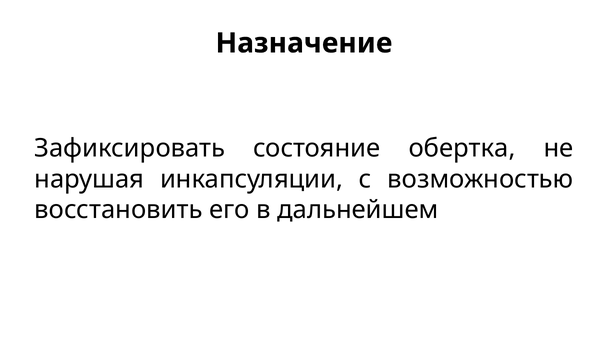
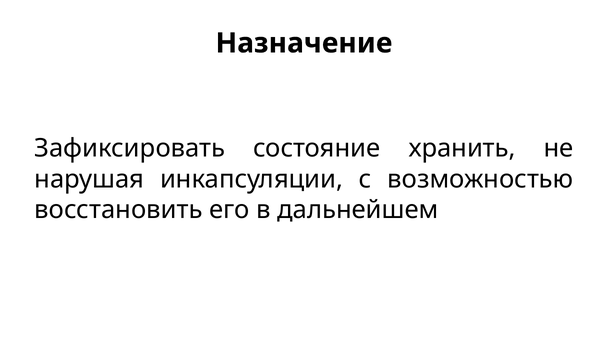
обертка: обертка -> хранить (462, 149)
